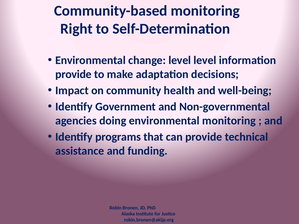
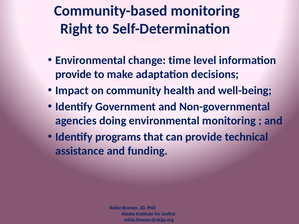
change level: level -> time (180, 60)
